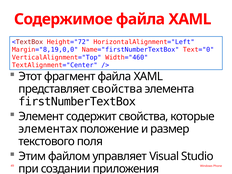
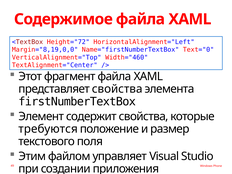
элементах: элементах -> требуются (48, 129)
